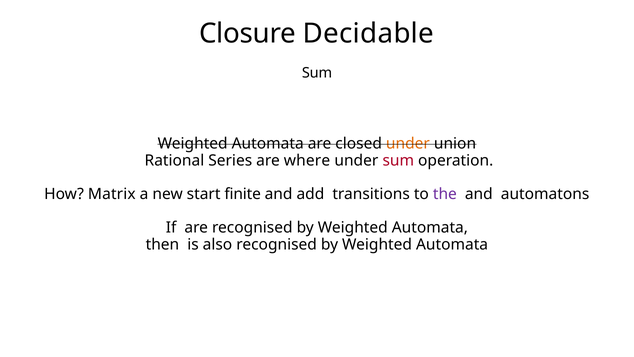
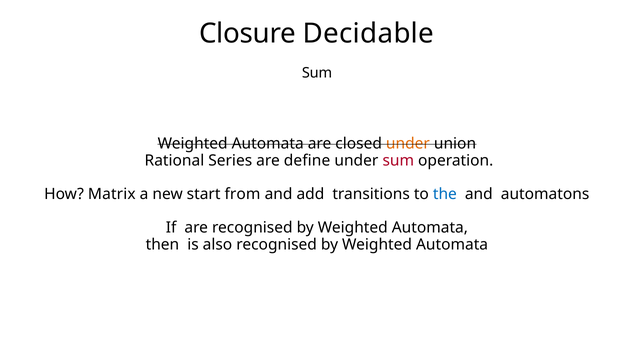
where: where -> define (307, 160)
finite: finite -> from (243, 194)
the colour: purple -> blue (445, 194)
